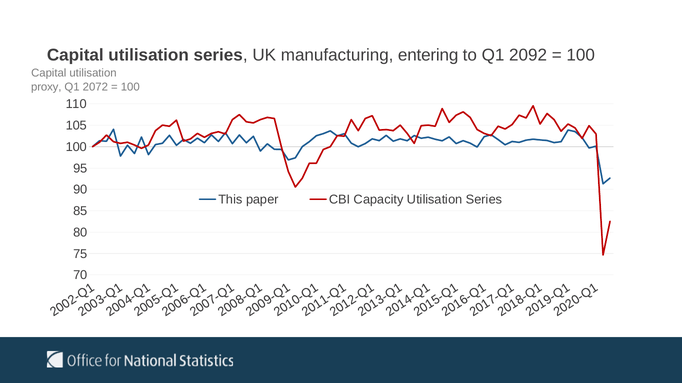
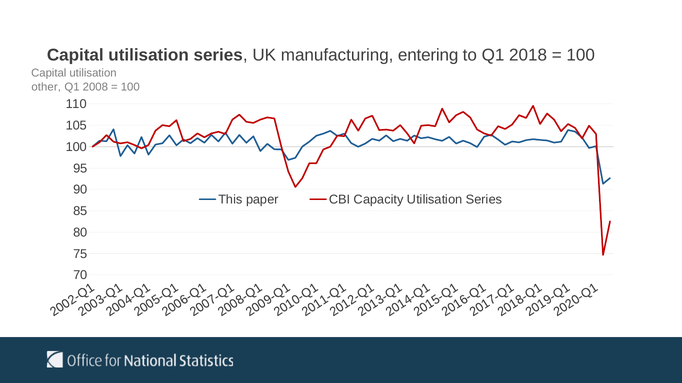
2092: 2092 -> 2018 (528, 55)
proxy: proxy -> other (46, 87)
2072: 2072 -> 2008 (95, 87)
